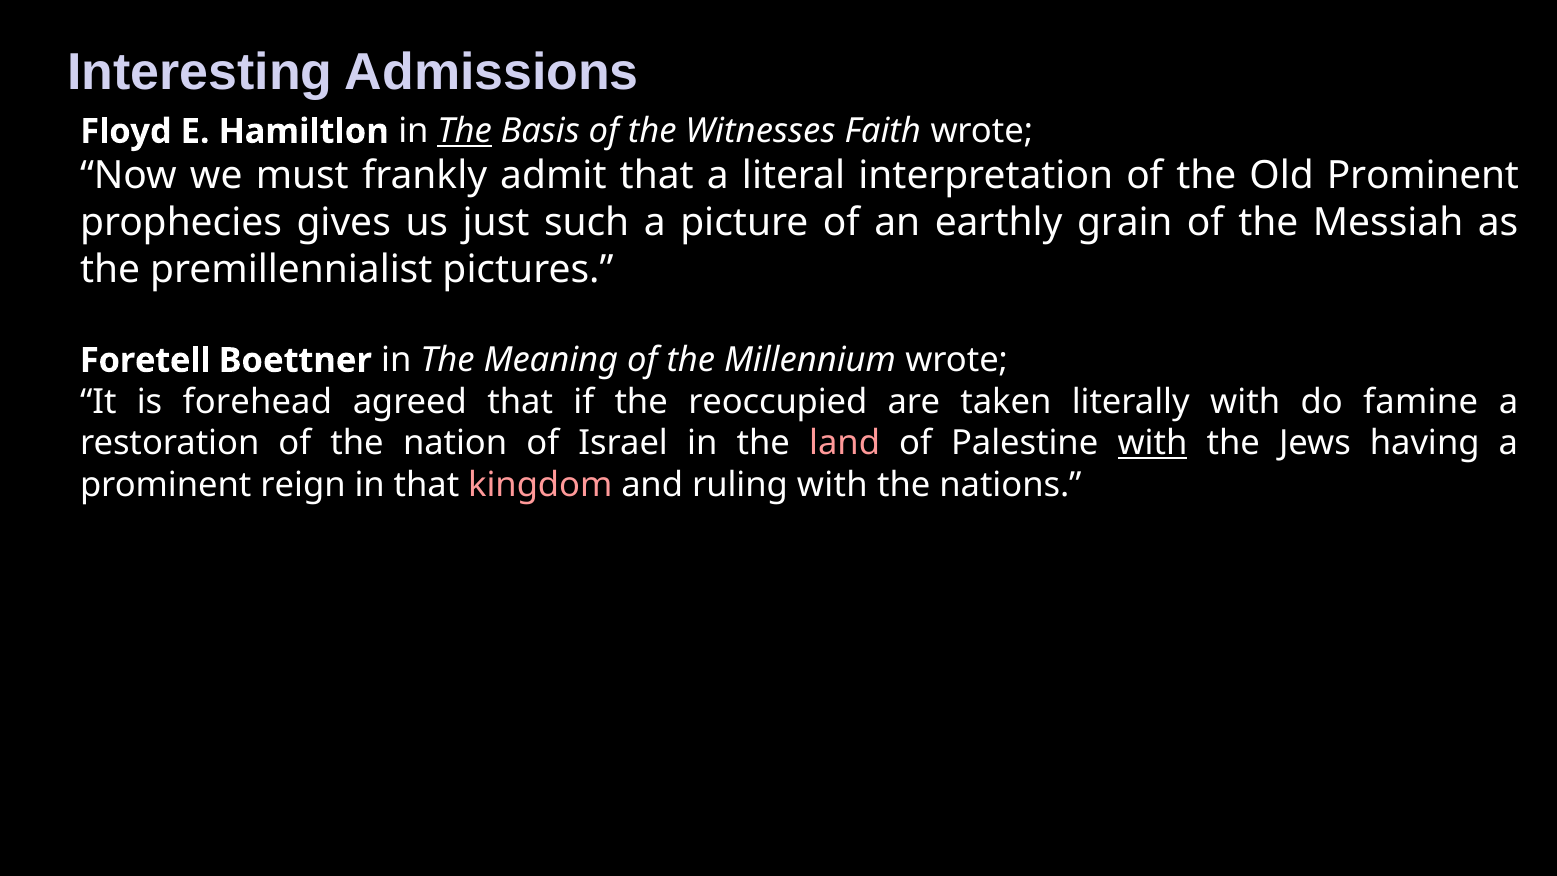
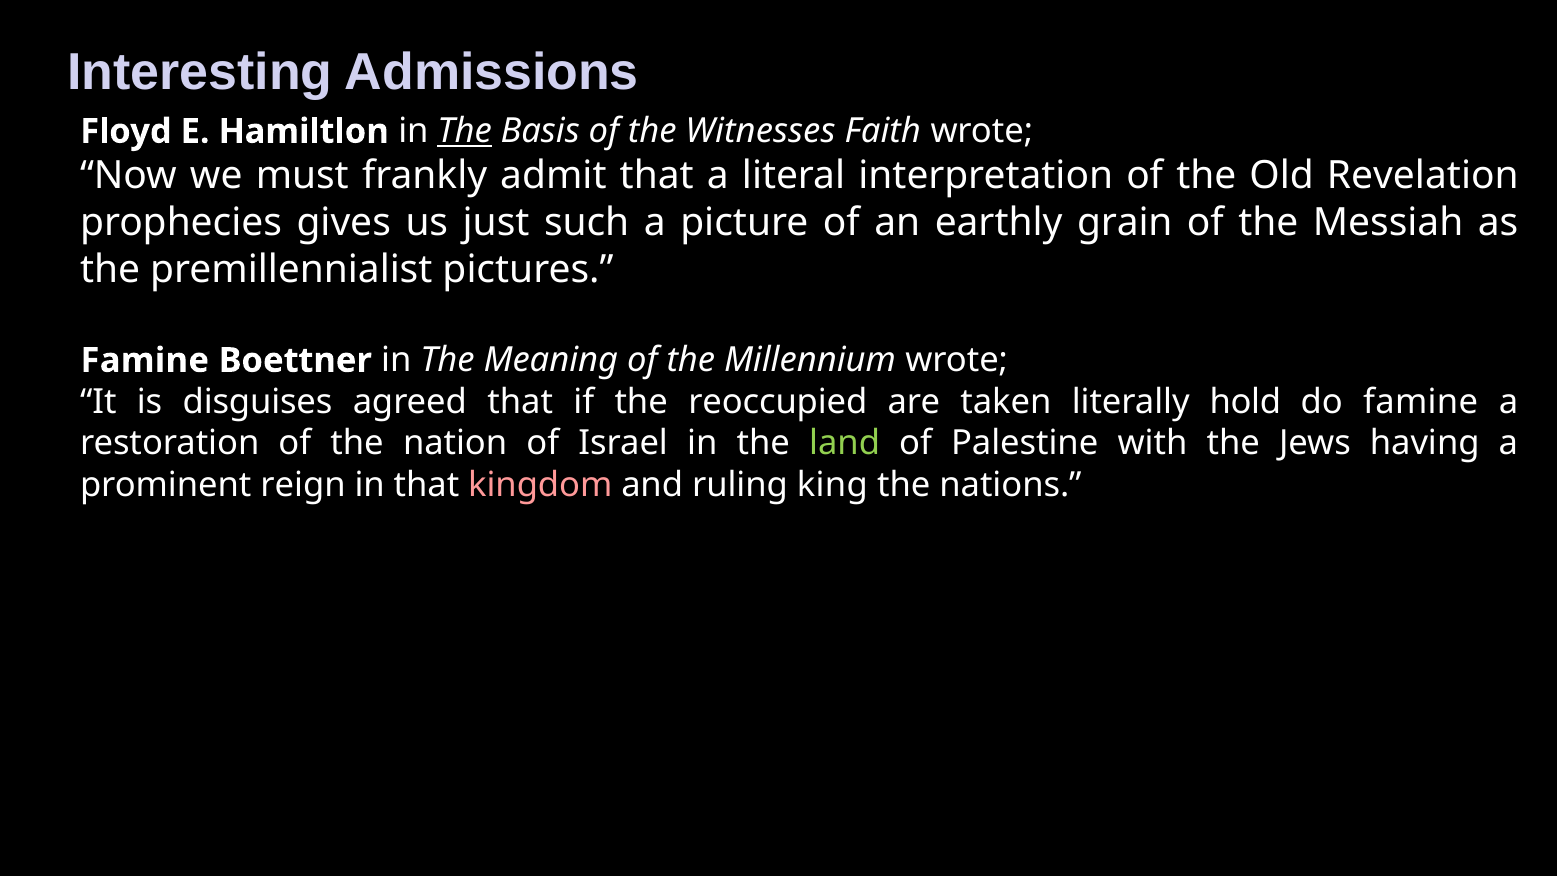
Old Prominent: Prominent -> Revelation (1423, 176)
Foretell: Foretell -> Famine (145, 360)
forehead: forehead -> disguises (258, 402)
literally with: with -> hold (1245, 402)
land colour: pink -> light green (845, 443)
with underline: present -> none (1152, 443)
ruling with: with -> king (832, 485)
